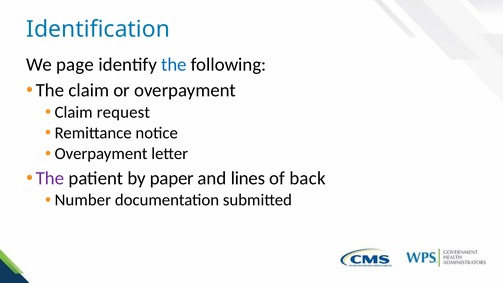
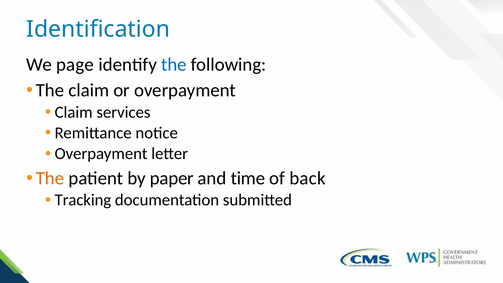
request: request -> services (123, 112)
The colour: purple -> orange (50, 178)
lines: lines -> time (248, 178)
Number: Number -> Tracking (83, 200)
